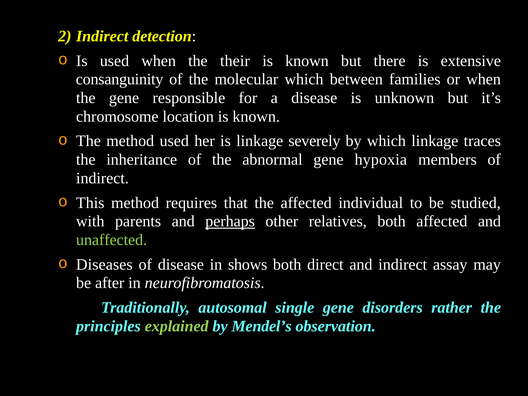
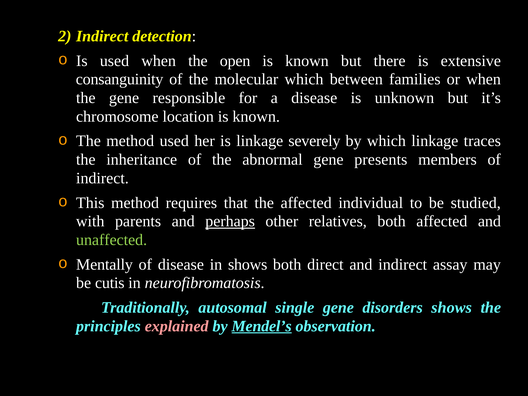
their: their -> open (235, 61)
hypoxia: hypoxia -> presents (381, 160)
Diseases: Diseases -> Mentally (104, 264)
after: after -> cutis (110, 283)
disorders rather: rather -> shows (452, 307)
explained colour: light green -> pink (177, 326)
Mendel’s underline: none -> present (262, 326)
